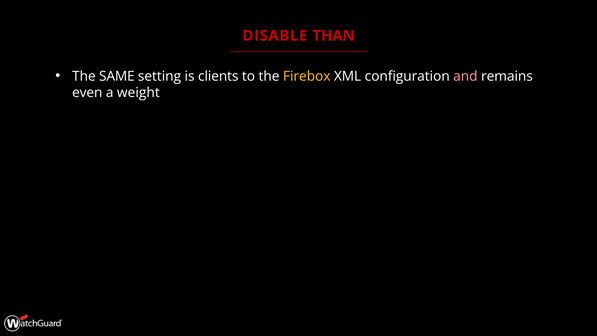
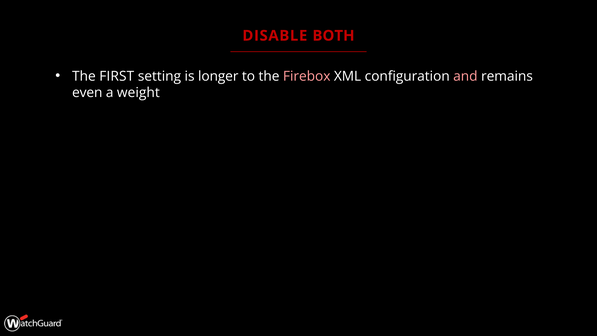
THAN: THAN -> BOTH (333, 36)
SAME: SAME -> FIRST (117, 76)
clients: clients -> longer (218, 76)
Firebox colour: yellow -> pink (307, 76)
